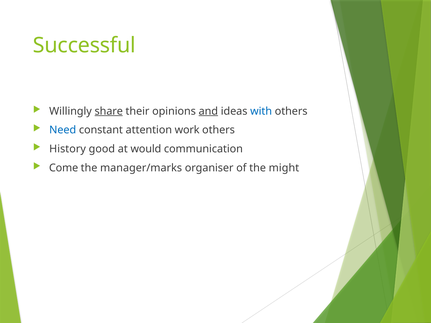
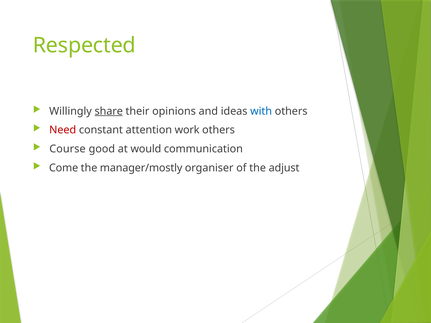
Successful: Successful -> Respected (84, 45)
and underline: present -> none (208, 111)
Need colour: blue -> red (63, 130)
History: History -> Course (68, 149)
manager/marks: manager/marks -> manager/mostly (141, 168)
might: might -> adjust (284, 168)
